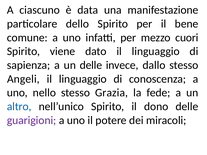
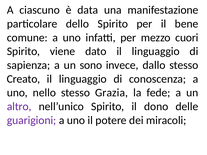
un delle: delle -> sono (91, 65)
Angeli: Angeli -> Creato (23, 79)
altro colour: blue -> purple (19, 107)
